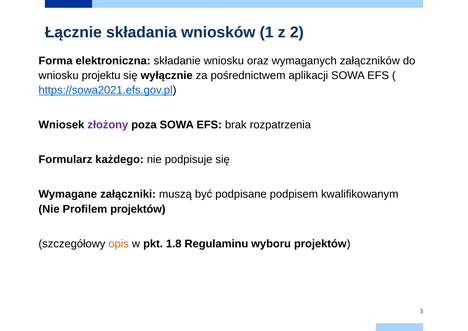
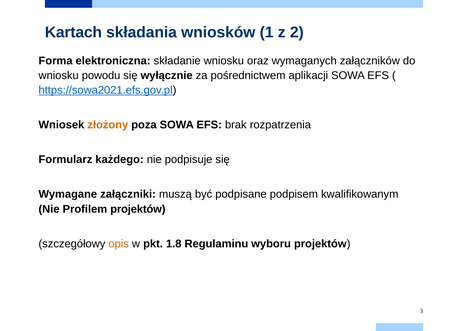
Łącznie: Łącznie -> Kartach (73, 32)
projektu: projektu -> powodu (101, 75)
złożony colour: purple -> orange (108, 125)
